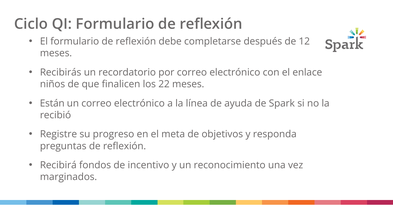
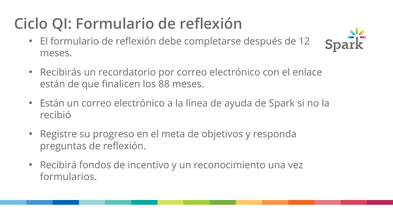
niños: niños -> están (53, 84)
22: 22 -> 88 (164, 84)
marginados: marginados -> formularios (68, 177)
